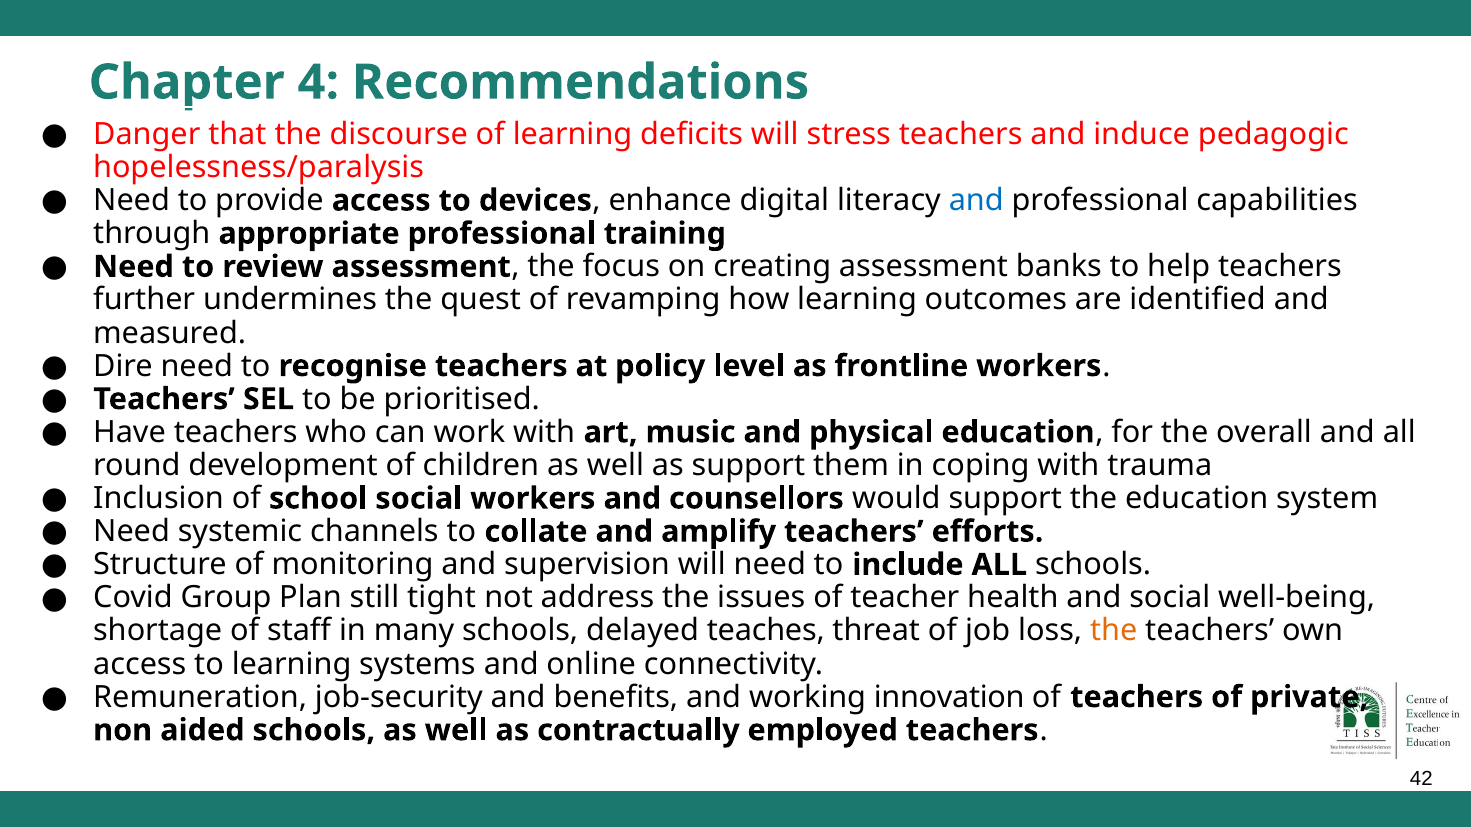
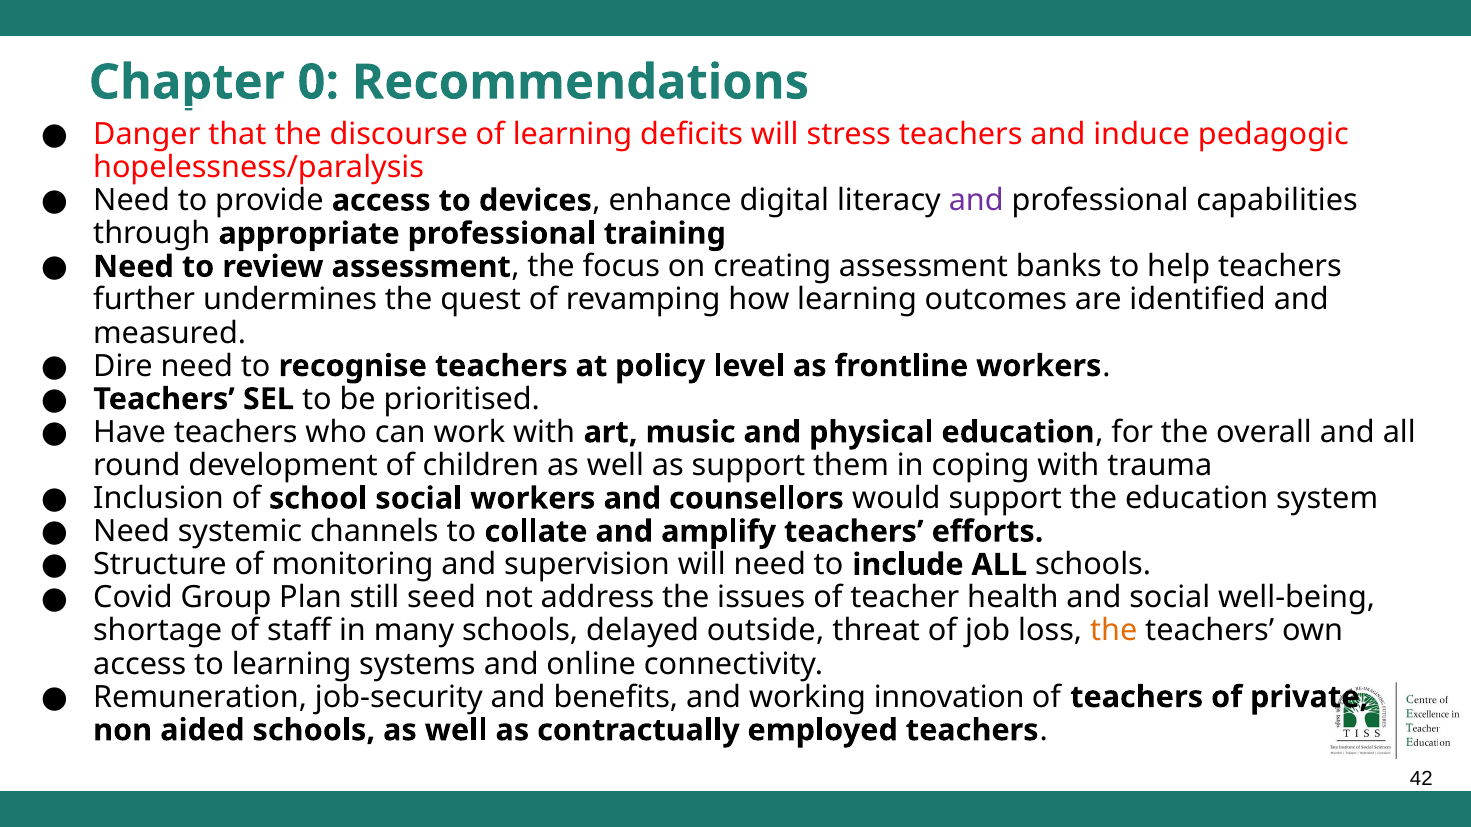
4: 4 -> 0 (318, 82)
and colour: blue -> purple (976, 201)
tight: tight -> seed (441, 598)
teaches: teaches -> outside (766, 631)
